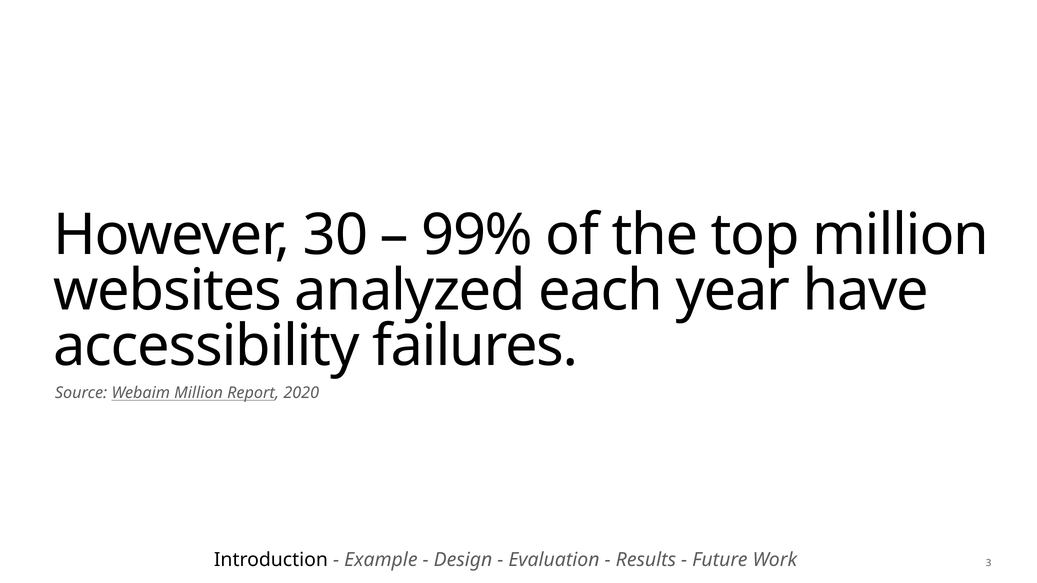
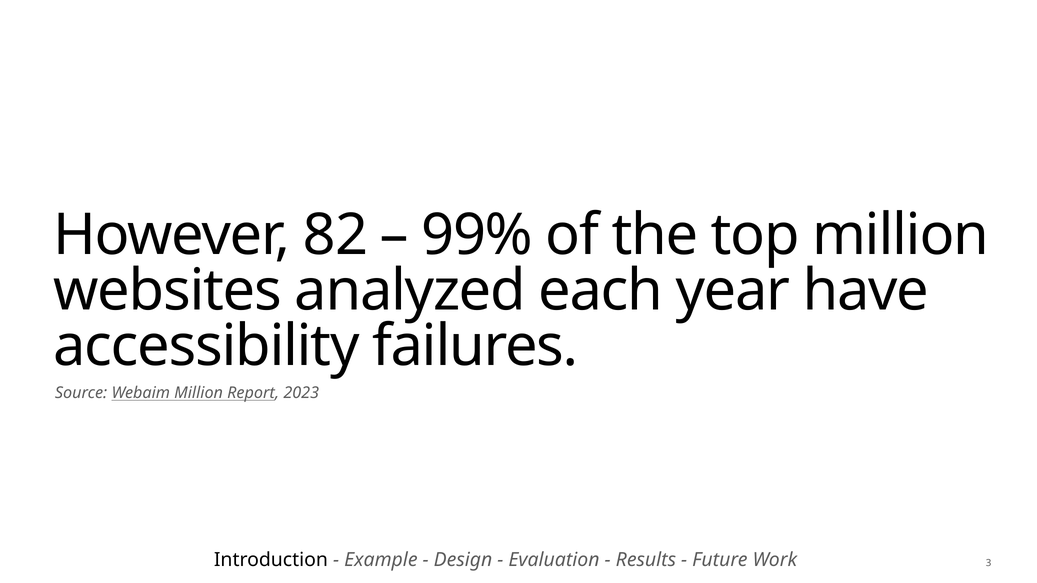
30: 30 -> 82 (335, 235)
2020: 2020 -> 2023 (301, 393)
